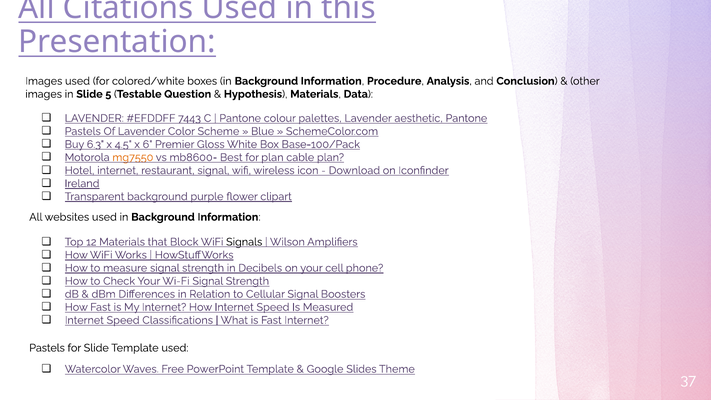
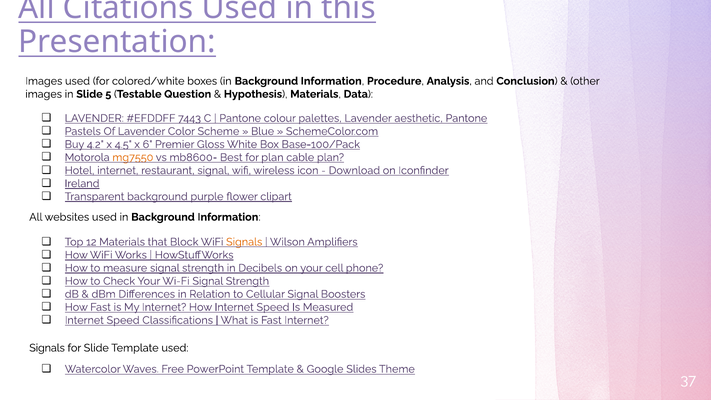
6.3: 6.3 -> 4.2 (95, 144)
Signals colour: black -> orange (244, 242)
Pastels: Pastels -> Signals (47, 348)
